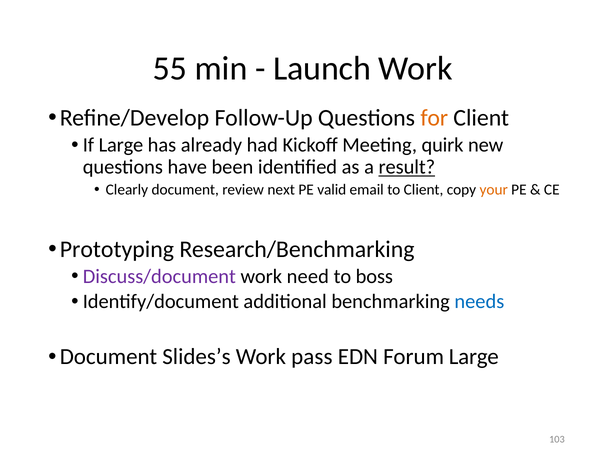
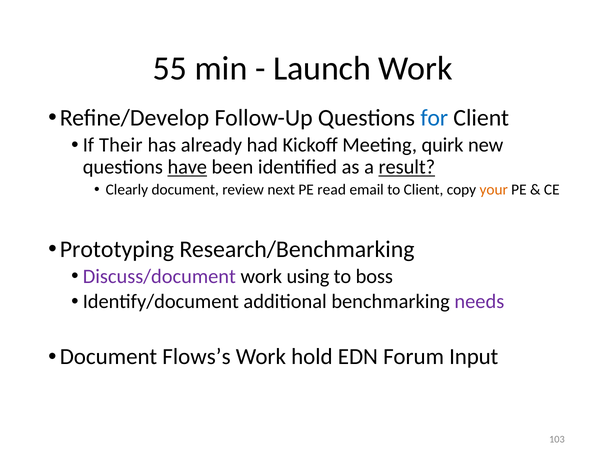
for colour: orange -> blue (434, 118)
If Large: Large -> Their (121, 145)
have underline: none -> present (187, 167)
valid: valid -> read (332, 190)
need: need -> using (308, 276)
needs colour: blue -> purple (479, 301)
Slides’s: Slides’s -> Flows’s (196, 357)
pass: pass -> hold (312, 357)
Forum Large: Large -> Input (474, 357)
